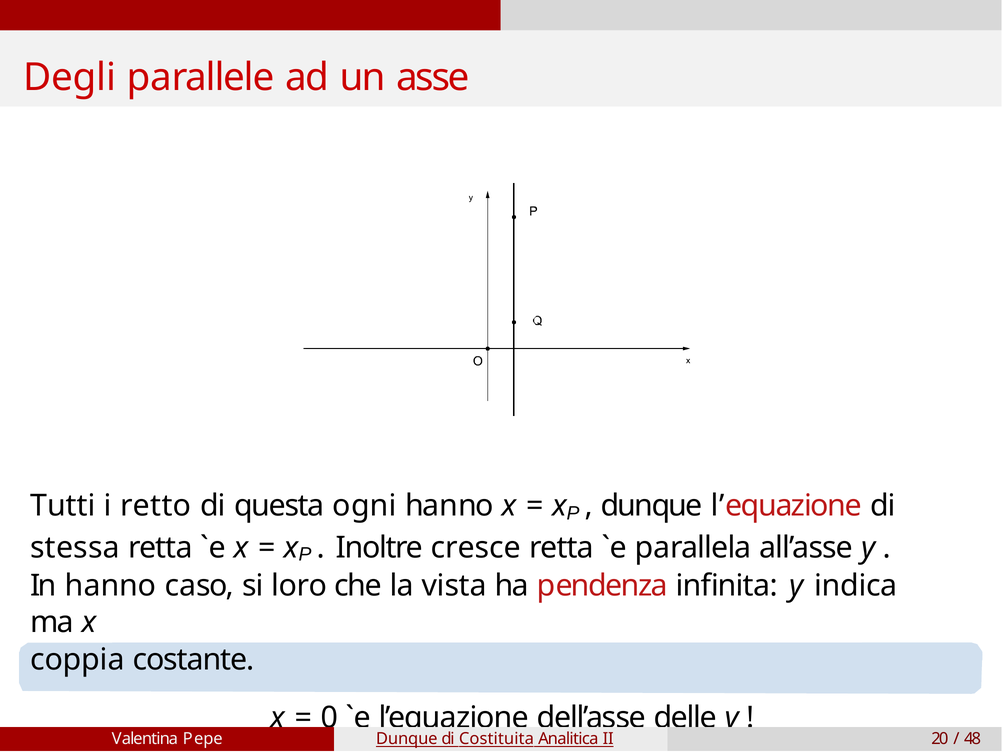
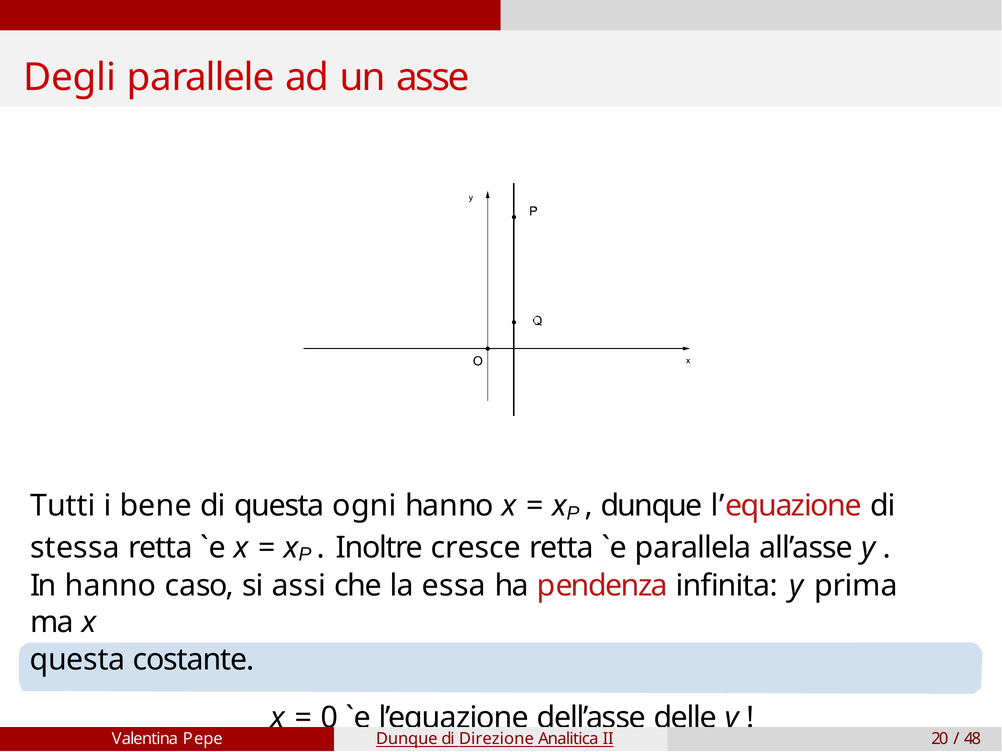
retto: retto -> bene (156, 506)
loro: loro -> assi (299, 586)
vista: vista -> essa (454, 586)
indica: indica -> prima (856, 586)
coppia: coppia -> questa (77, 660)
Costituita: Costituita -> Direzione (496, 739)
